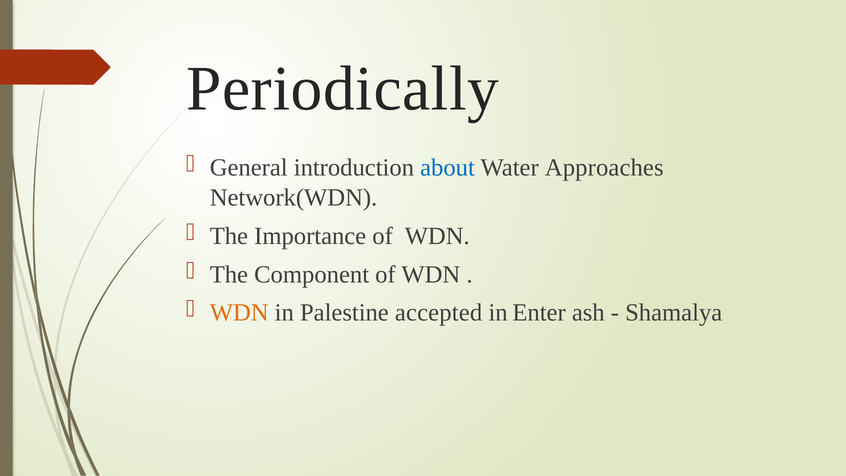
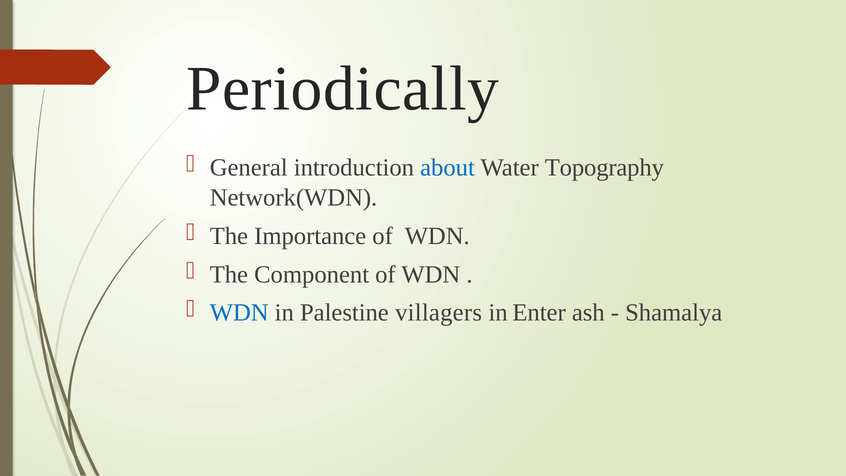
Approaches: Approaches -> Topography (604, 168)
WDN colour: orange -> blue (239, 313)
accepted: accepted -> villagers (439, 313)
